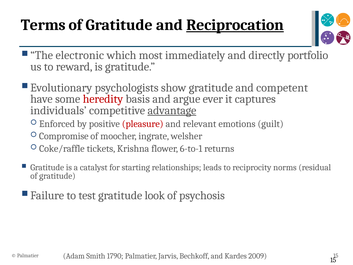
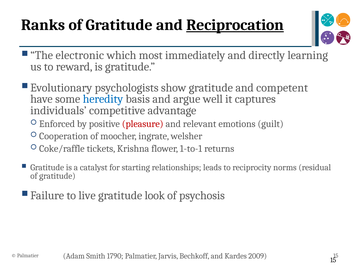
Terms: Terms -> Ranks (43, 25)
portfolio: portfolio -> learning (308, 55)
heredity colour: red -> blue (103, 99)
ever: ever -> well (213, 99)
advantage underline: present -> none (172, 110)
Compromise: Compromise -> Cooperation (64, 136)
6-to-1: 6-to-1 -> 1-to-1 (191, 148)
test: test -> live (87, 195)
